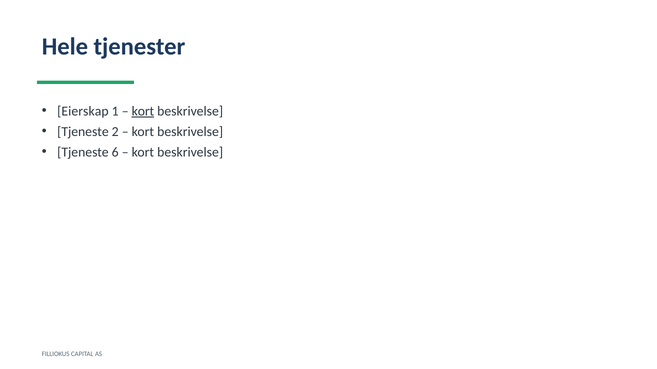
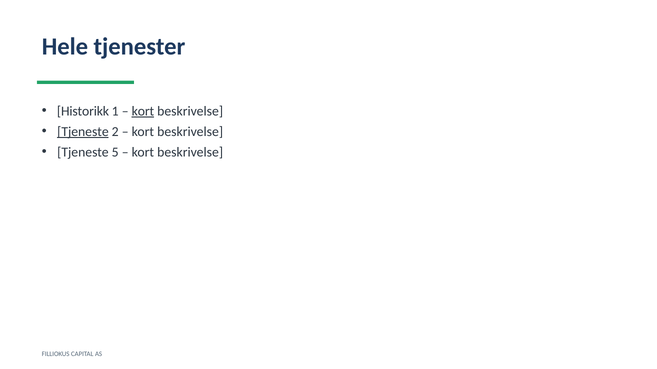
Eierskap: Eierskap -> Historikk (83, 111)
Tjeneste underline: none -> present (83, 132)
6: 6 -> 5 (115, 152)
